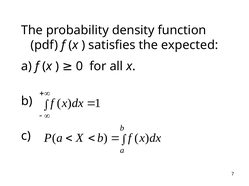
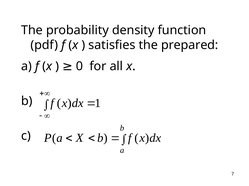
expected: expected -> prepared (190, 45)
